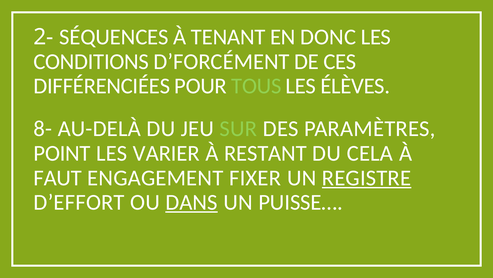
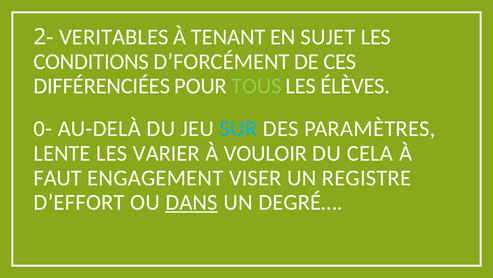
SÉQUENCES: SÉQUENCES -> VERITABLES (114, 37)
DONC: DONC -> SUJET (328, 37)
8-: 8- -> 0- (43, 129)
SUR colour: light green -> light blue (238, 129)
POINT: POINT -> LENTE (62, 153)
RESTANT: RESTANT -> VOULOIR (265, 153)
FIXER: FIXER -> VISER (255, 177)
REGISTRE underline: present -> none (367, 177)
PUISSE…: PUISSE… -> DEGRÉ… (301, 202)
